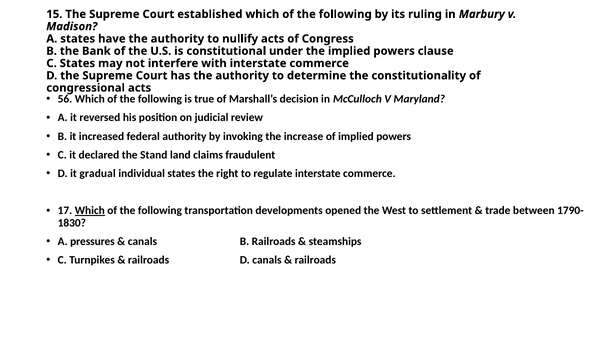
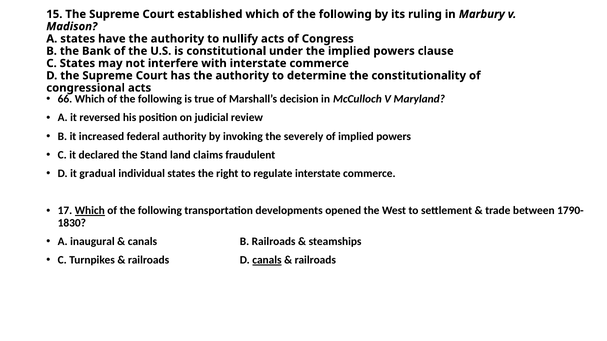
56: 56 -> 66 (65, 99)
increase: increase -> severely (304, 136)
pressures: pressures -> inaugural (92, 242)
canals underline: none -> present (267, 261)
